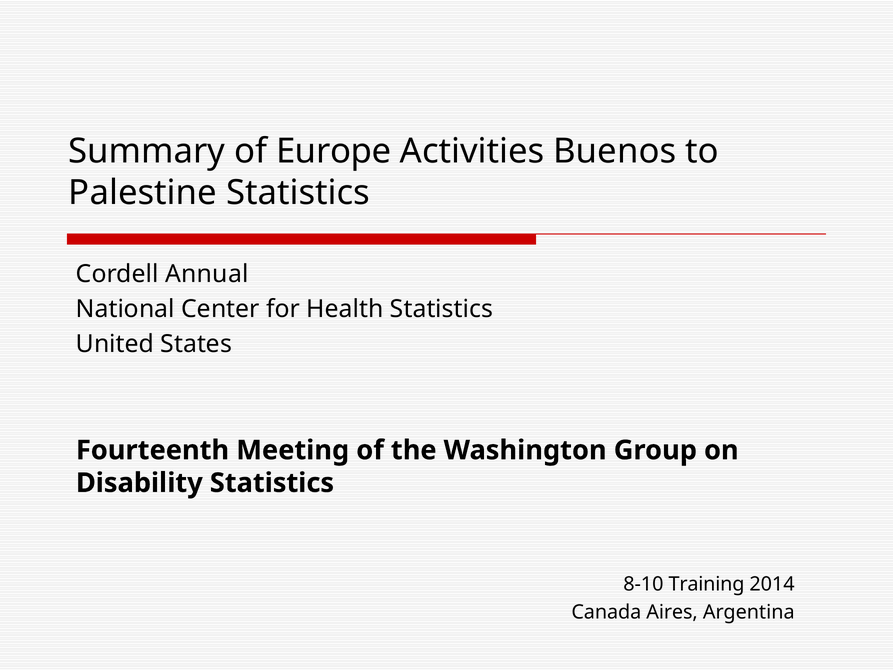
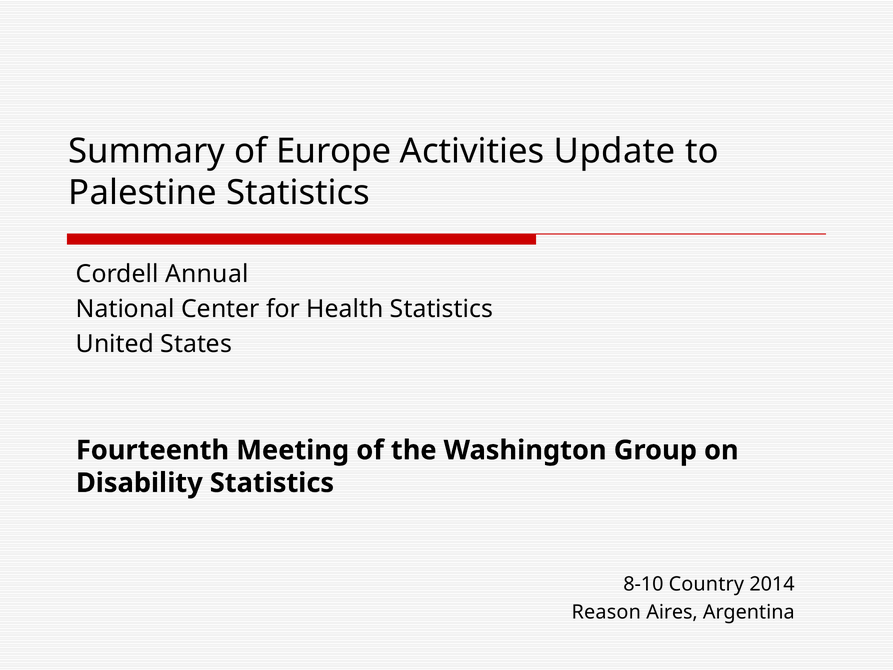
Buenos: Buenos -> Update (615, 151)
Training: Training -> Country (706, 584)
Canada: Canada -> Reason (606, 612)
